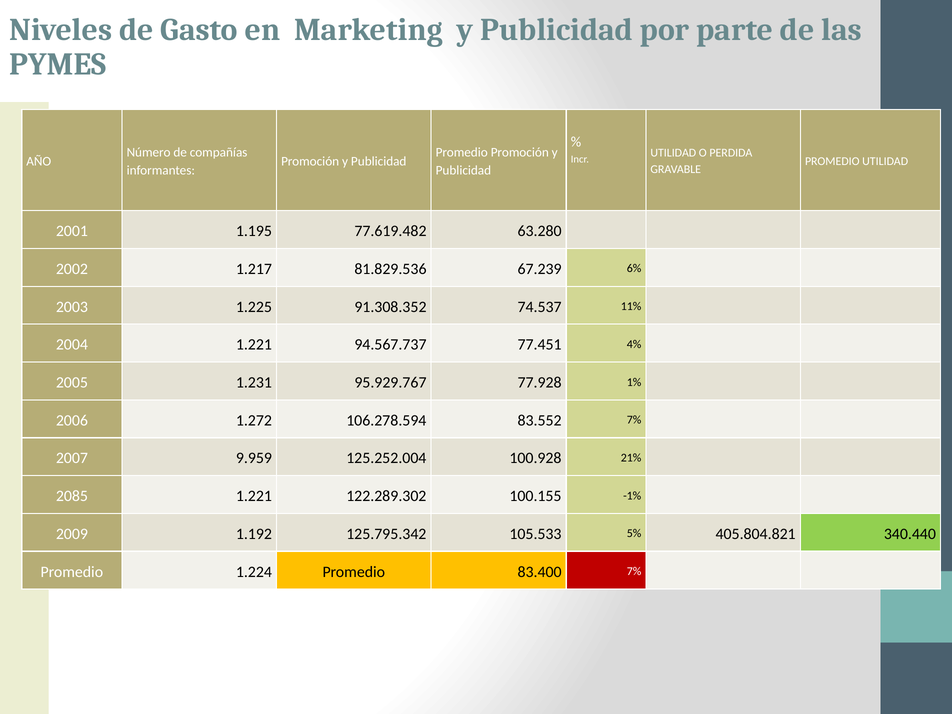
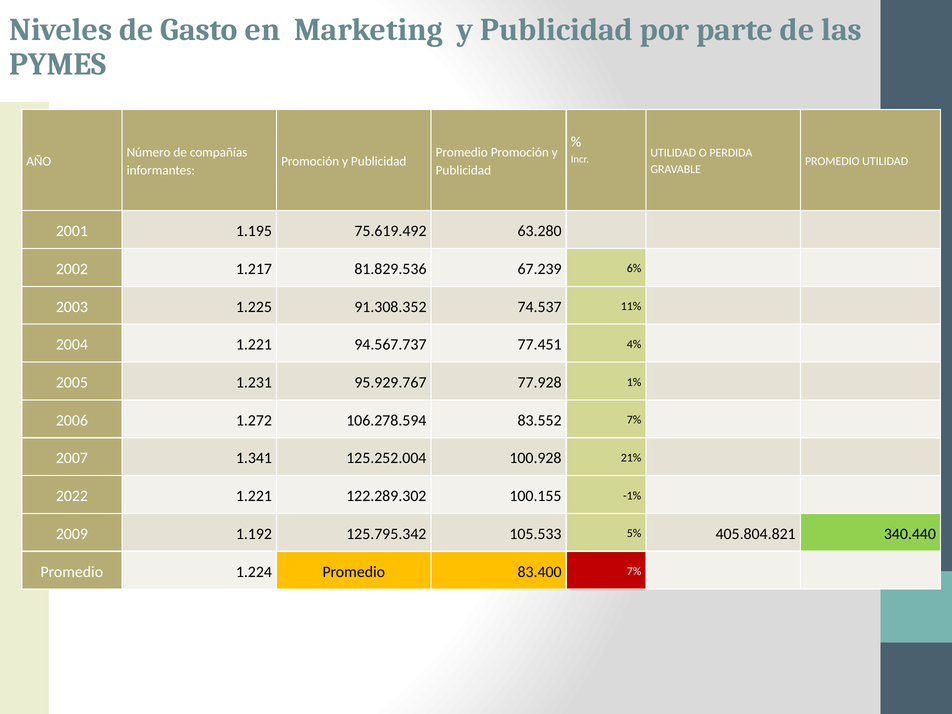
77.619.482: 77.619.482 -> 75.619.492 (390, 231)
9.959: 9.959 -> 1.341 (254, 458)
2085: 2085 -> 2022 (72, 496)
